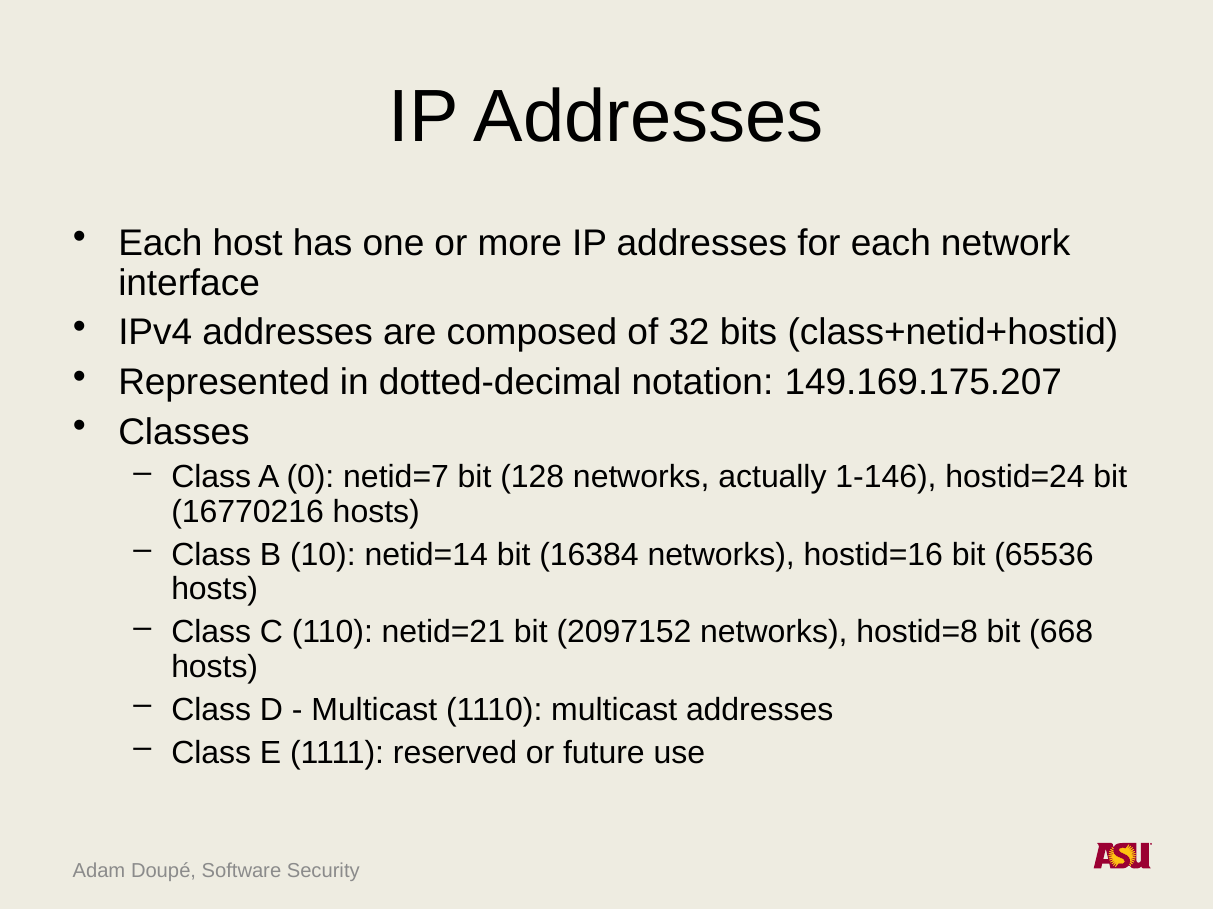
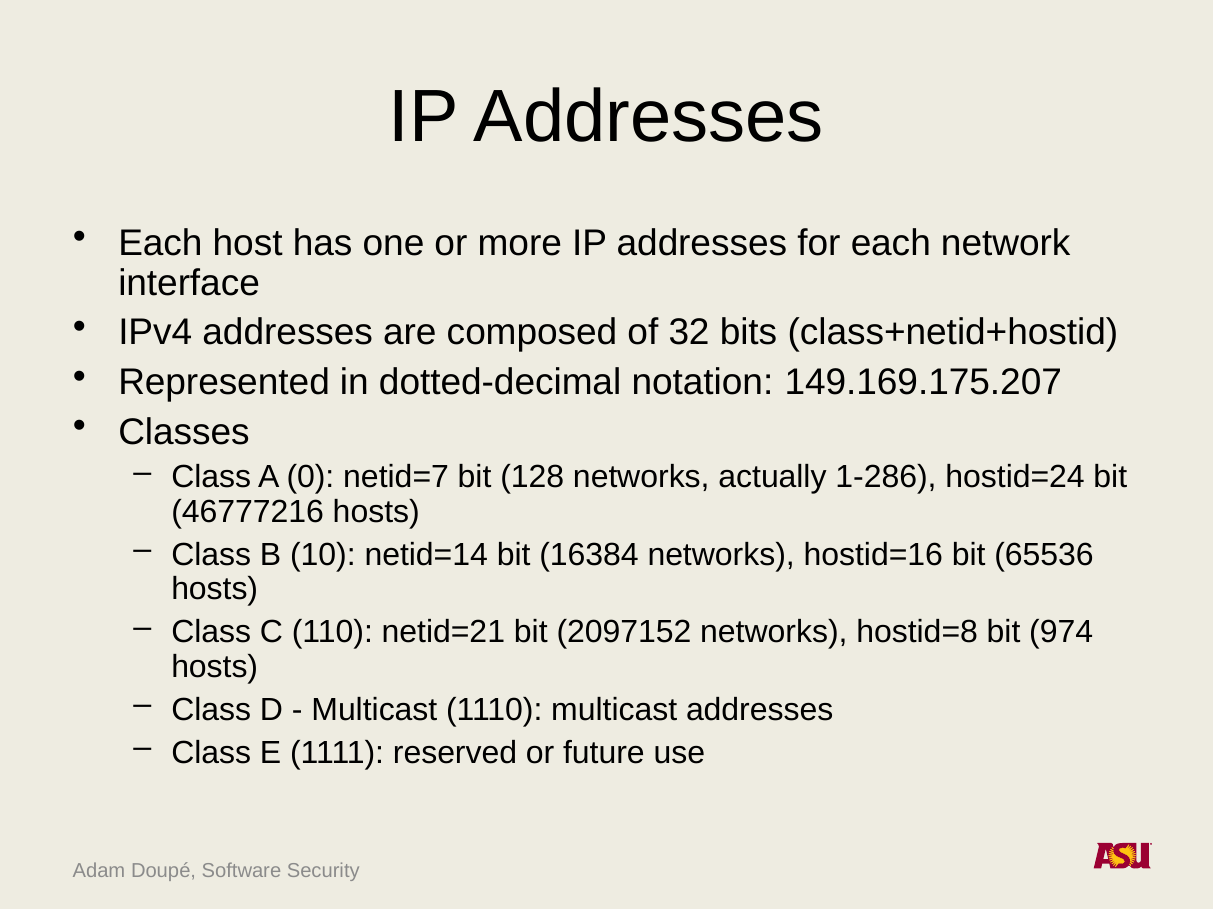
1-146: 1-146 -> 1-286 (886, 477)
16770216: 16770216 -> 46777216 (248, 512)
668: 668 -> 974 (1061, 633)
